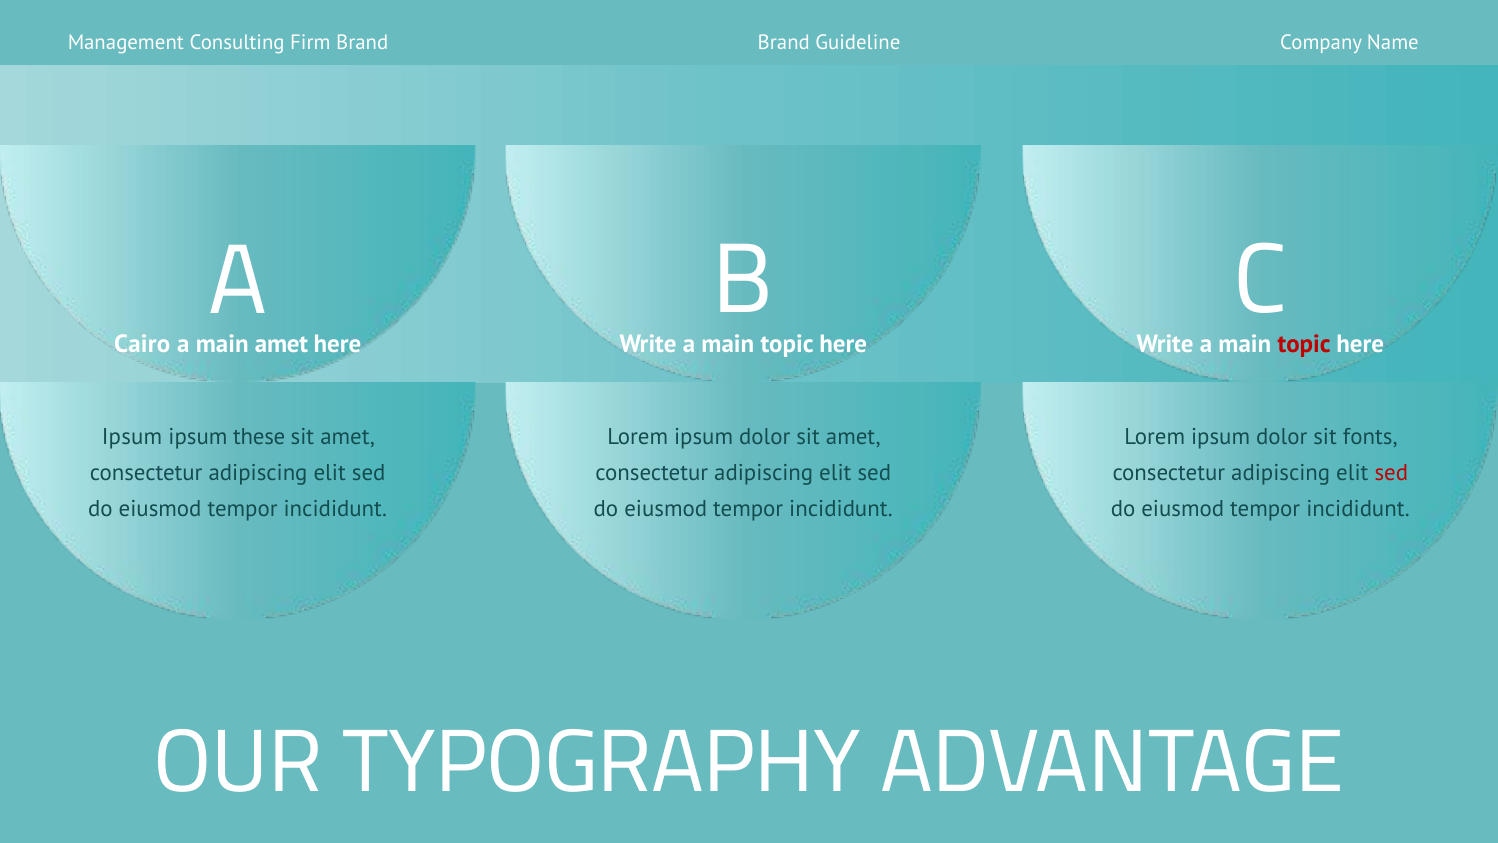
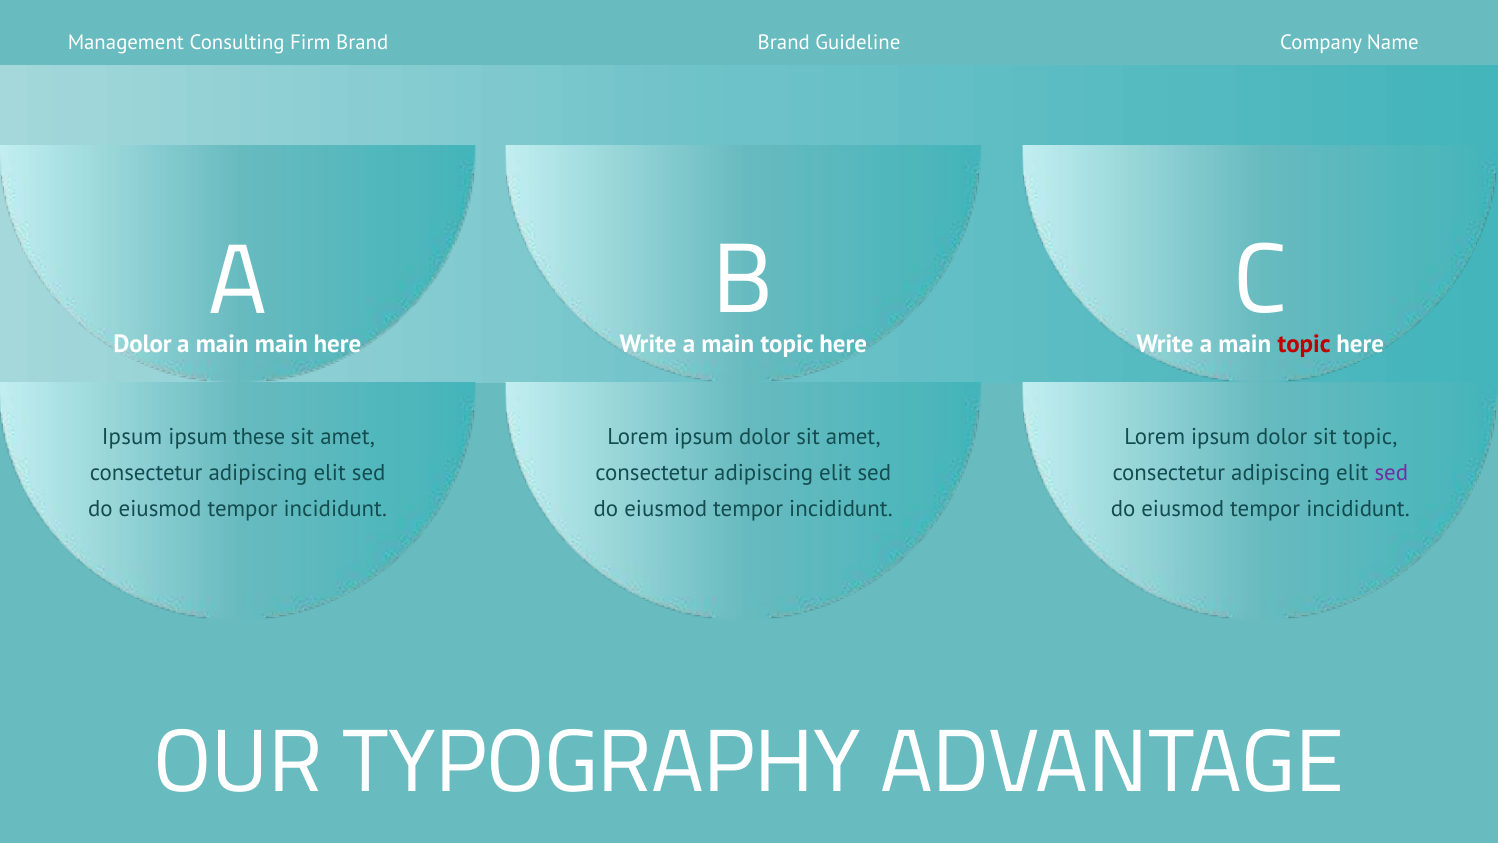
Cairo: Cairo -> Dolor (143, 344)
amet: amet -> main (281, 344)
sit fonts: fonts -> topic (1370, 437)
sed colour: red -> purple (1391, 473)
